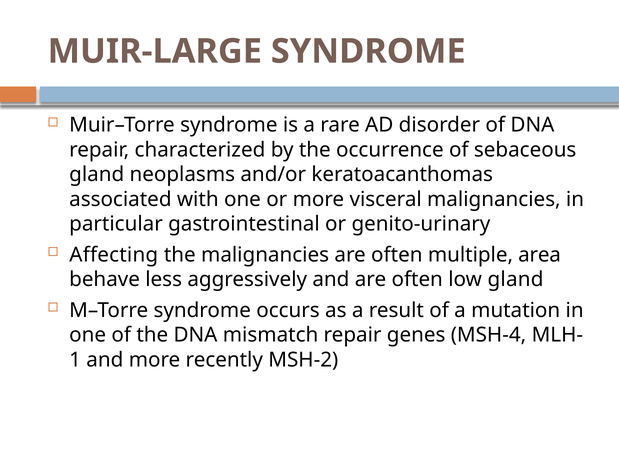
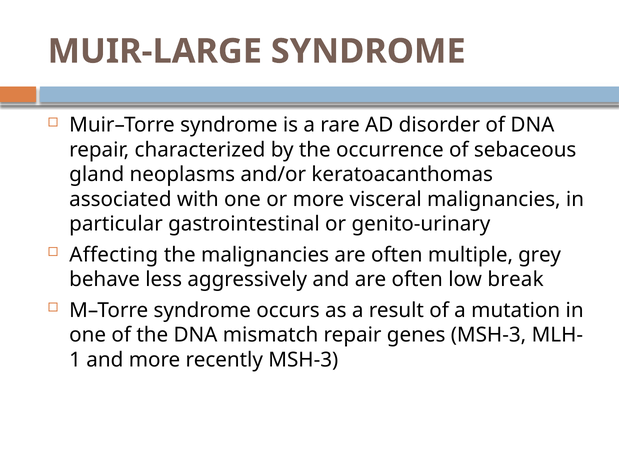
area: area -> grey (540, 255)
low gland: gland -> break (516, 280)
genes MSH‐4: MSH‐4 -> MSH‐3 (489, 335)
recently MSH‐2: MSH‐2 -> MSH‐3 (303, 360)
